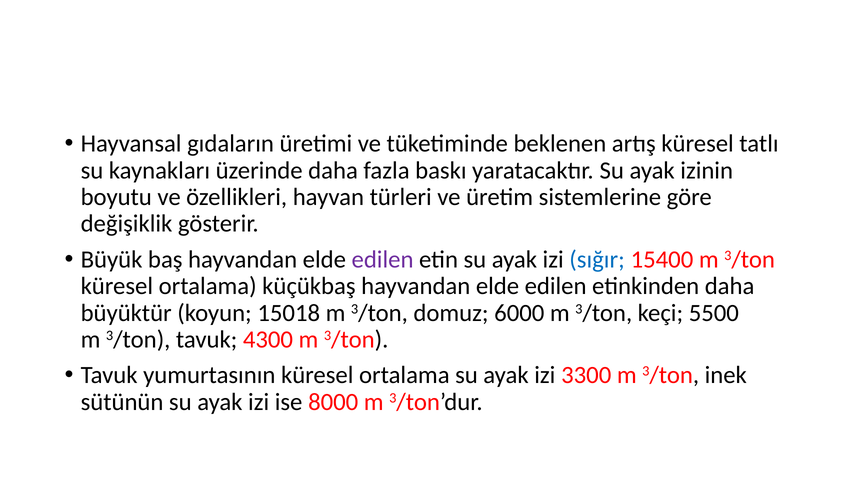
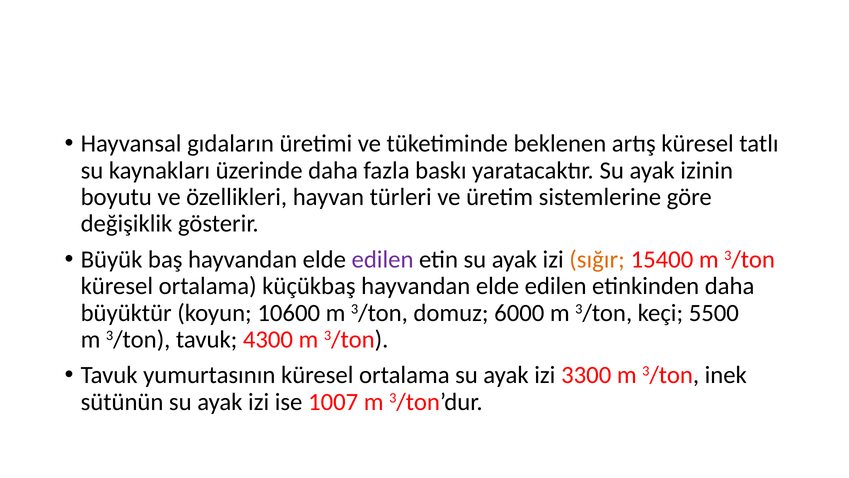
sığır colour: blue -> orange (597, 259)
15018: 15018 -> 10600 (289, 313)
8000: 8000 -> 1007 (333, 401)
